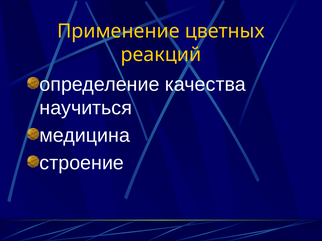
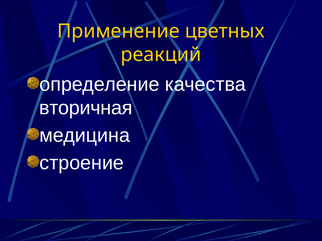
научиться: научиться -> вторичная (86, 108)
